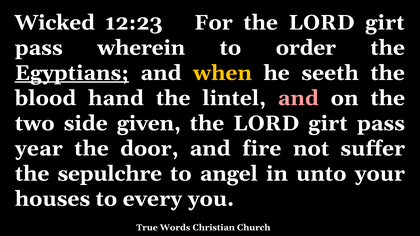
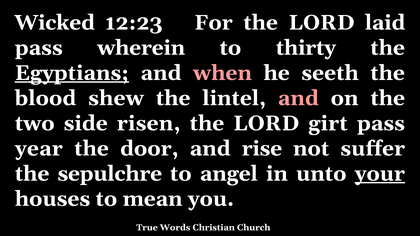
For the LORD girt: girt -> laid (385, 23)
order: order -> thirty (306, 48)
when colour: yellow -> pink (222, 73)
hand: hand -> shew (116, 98)
given: given -> risen (149, 123)
fire: fire -> rise (262, 149)
your underline: none -> present (380, 174)
every: every -> mean (153, 199)
